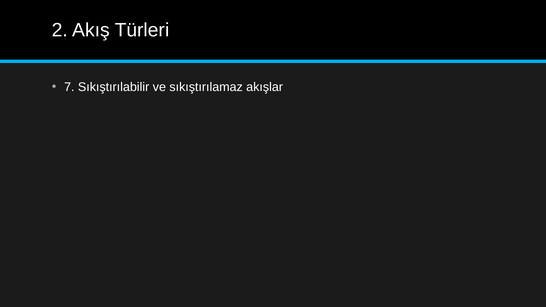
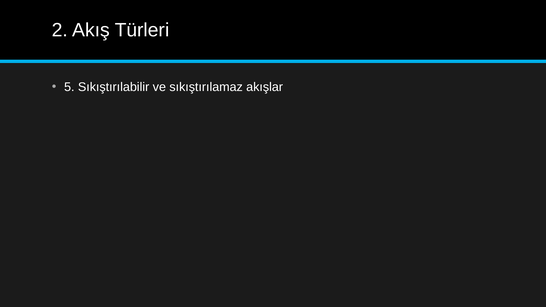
7: 7 -> 5 (69, 87)
